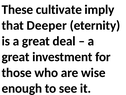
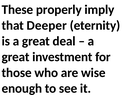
cultivate: cultivate -> properly (59, 10)
